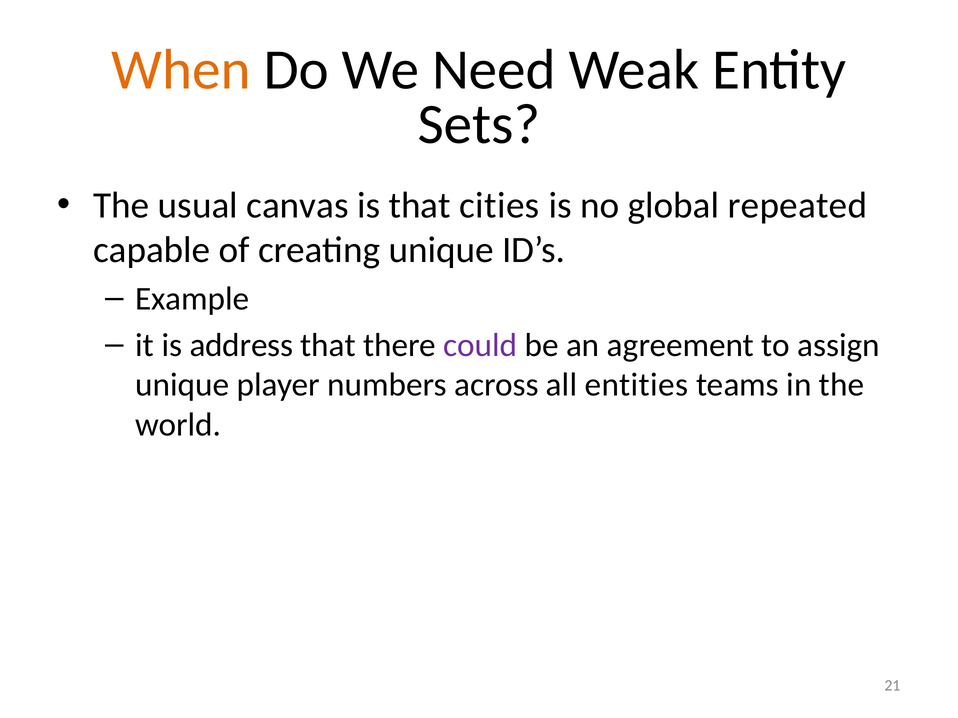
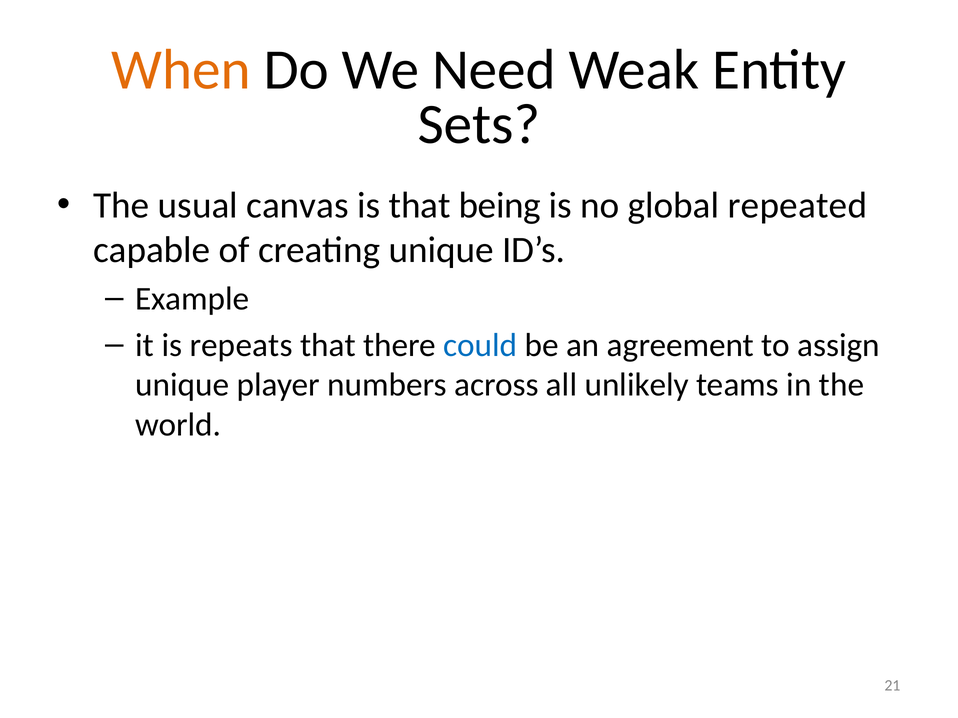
cities: cities -> being (500, 205)
address: address -> repeats (241, 345)
could colour: purple -> blue (480, 345)
entities: entities -> unlikely (637, 385)
